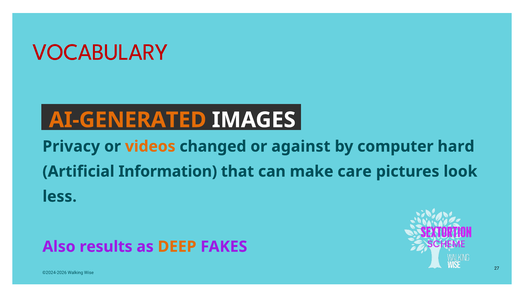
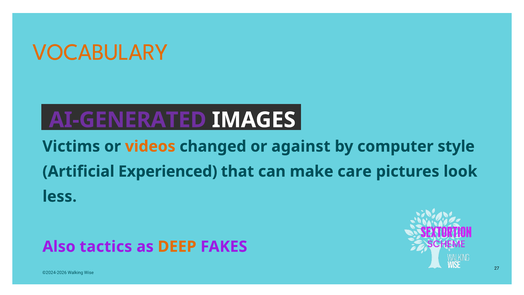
VOCABULARY colour: red -> orange (100, 52)
AI-GENERATED colour: orange -> purple (128, 120)
Privacy: Privacy -> Victims (71, 146)
hard: hard -> style (456, 146)
Information: Information -> Experienced (168, 171)
results: results -> tactics (106, 246)
